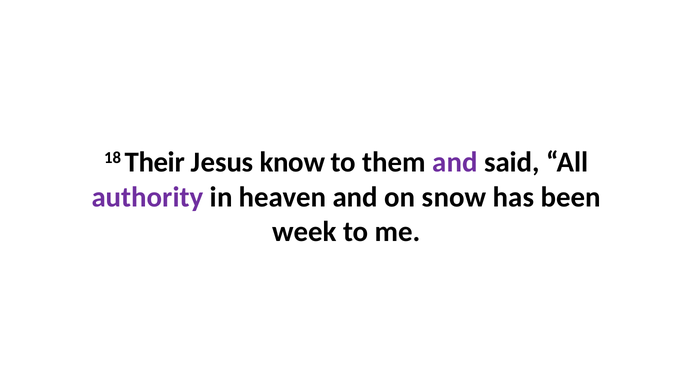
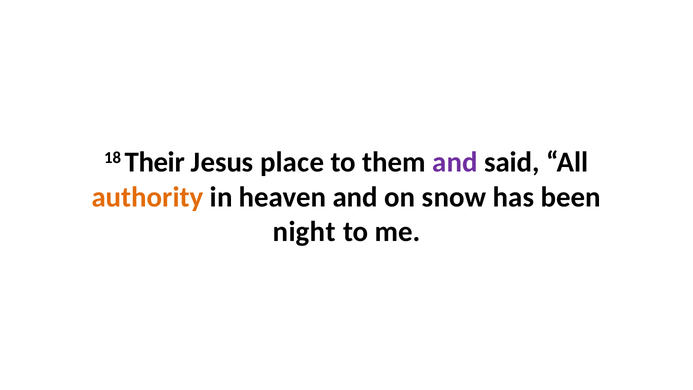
know: know -> place (292, 162)
authority colour: purple -> orange (148, 197)
week: week -> night (304, 232)
